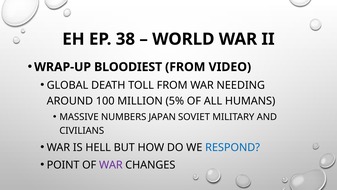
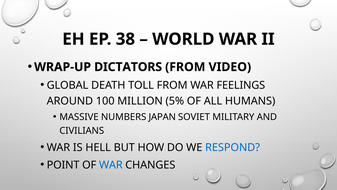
BLOODIEST: BLOODIEST -> DICTATORS (128, 67)
NEEDING: NEEDING -> FEELINGS (241, 85)
WAR colour: purple -> blue (111, 165)
